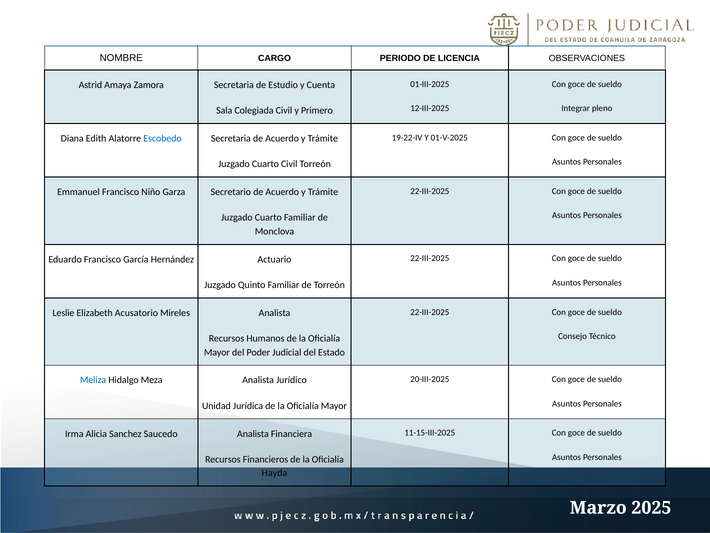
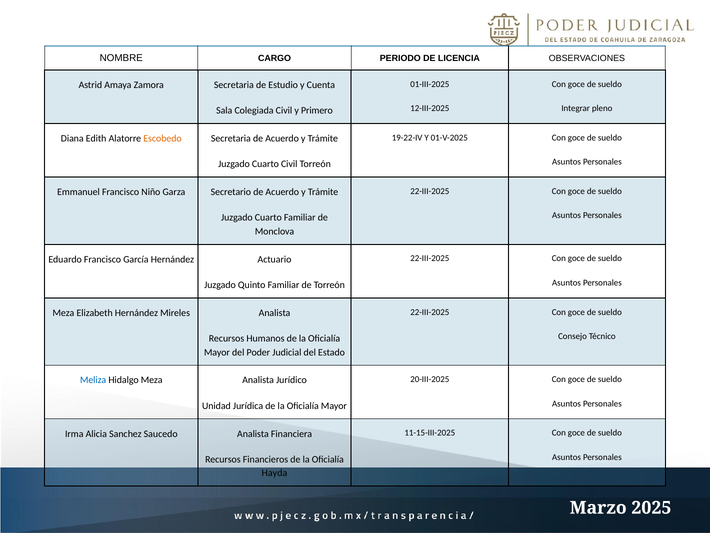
Escobedo colour: blue -> orange (162, 138)
Leslie: Leslie -> Meza (63, 313)
Elizabeth Acusatorio: Acusatorio -> Hernández (136, 313)
